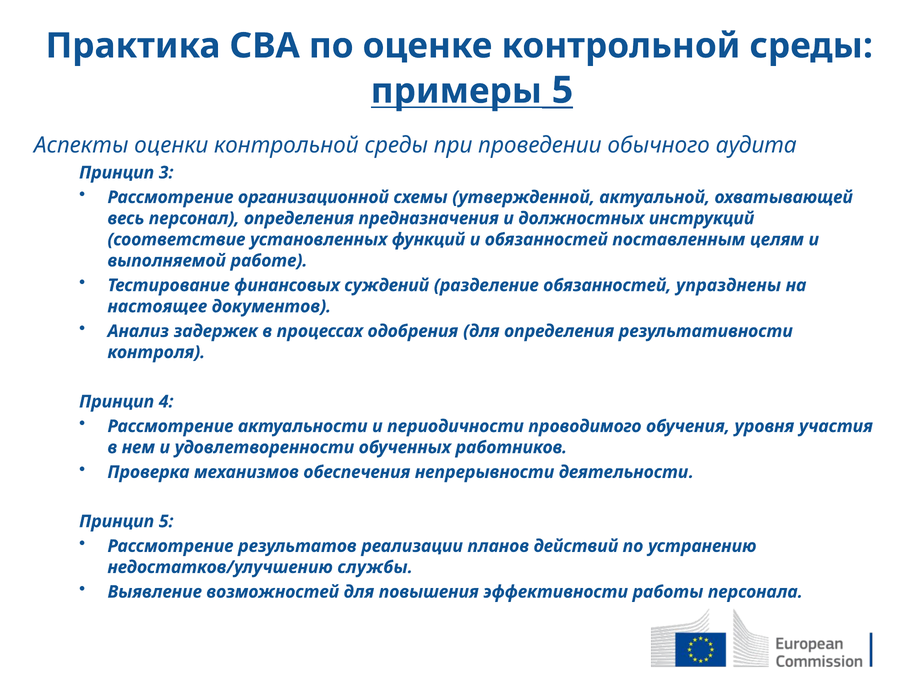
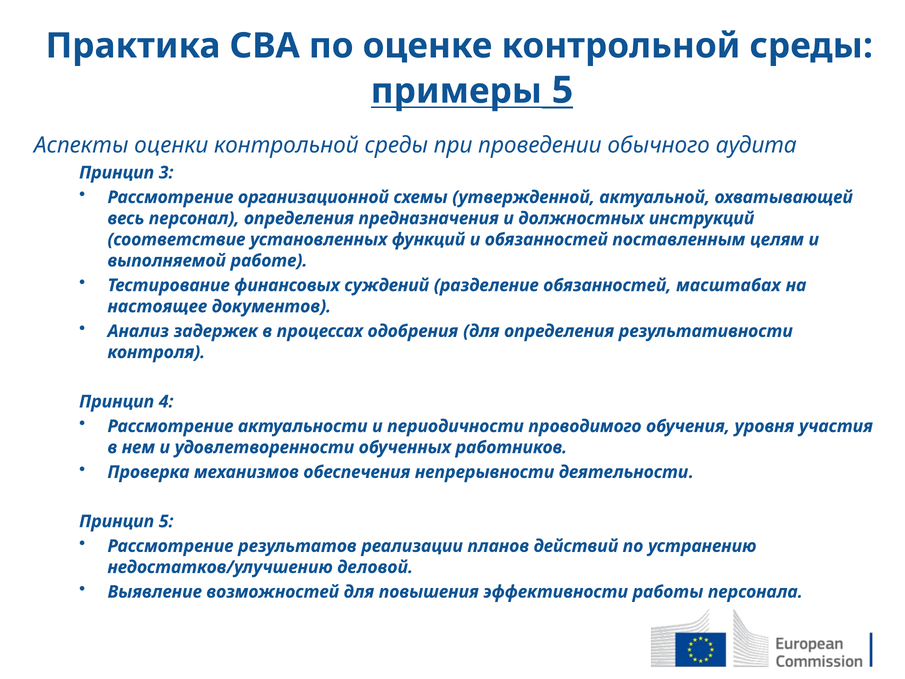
упразднены: упразднены -> масштабах (728, 285)
службы: службы -> деловой (375, 567)
